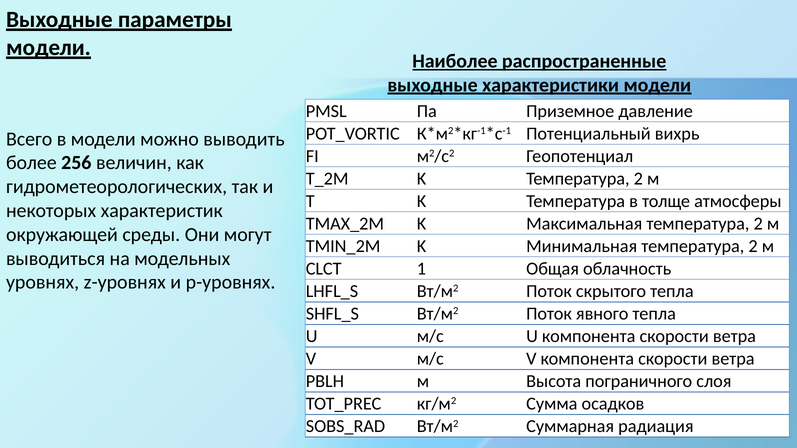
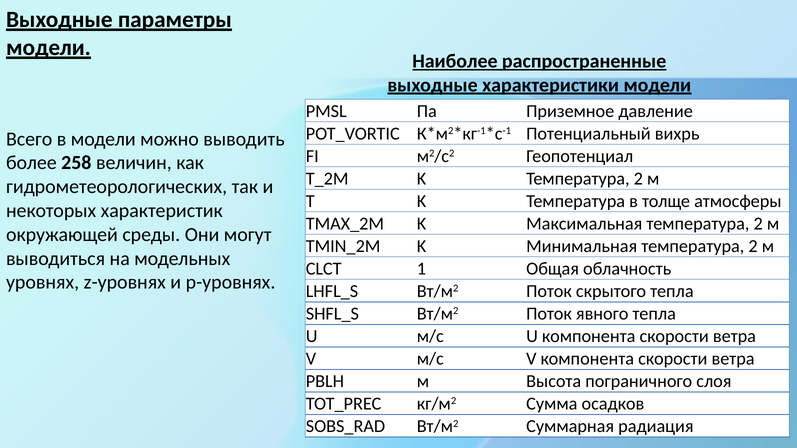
256: 256 -> 258 (76, 163)
